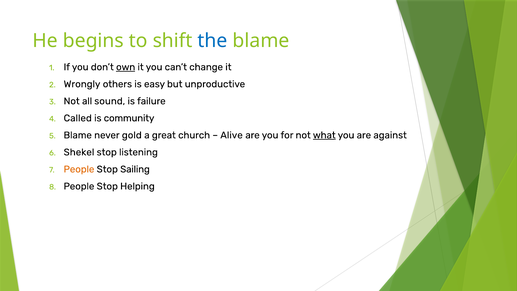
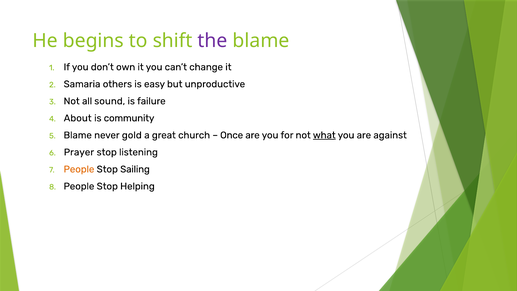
the colour: blue -> purple (213, 41)
own underline: present -> none (126, 67)
Wrongly: Wrongly -> Samaria (82, 84)
Called: Called -> About (78, 118)
Alive: Alive -> Once (232, 135)
Shekel: Shekel -> Prayer (79, 152)
